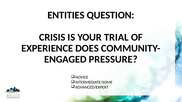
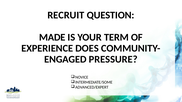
ENTITIES: ENTITIES -> RECRUIT (66, 15)
CRISIS: CRISIS -> MADE (52, 37)
TRIAL: TRIAL -> TERM (116, 37)
